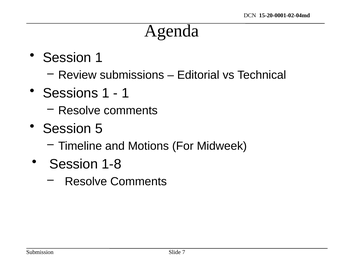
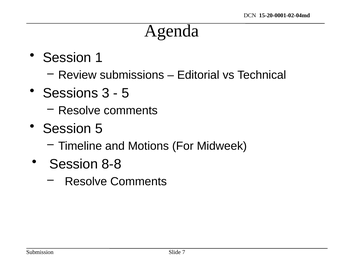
Sessions 1: 1 -> 3 (106, 93)
1: 1 -> 5 (125, 93)
1-8: 1-8 -> 8-8 (111, 164)
